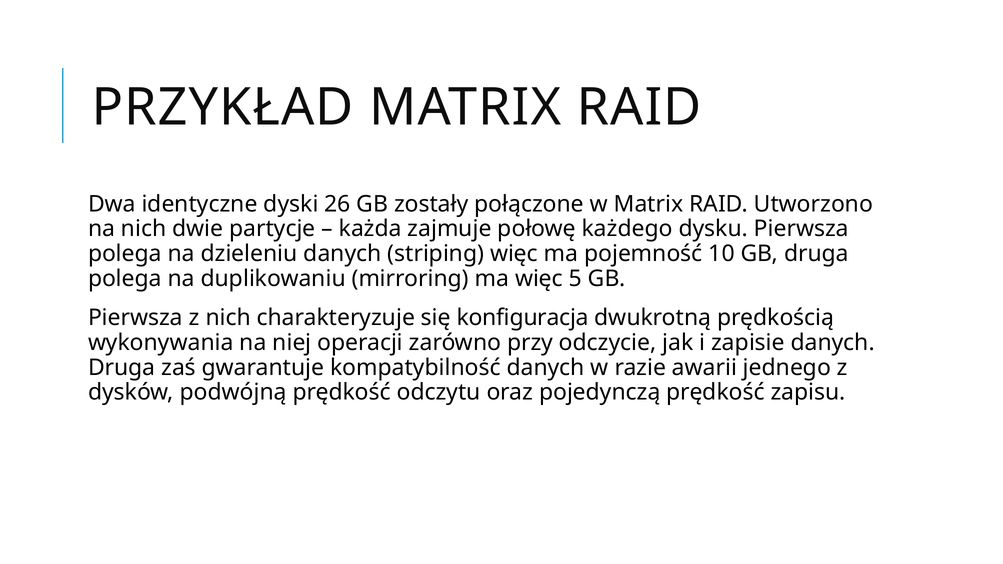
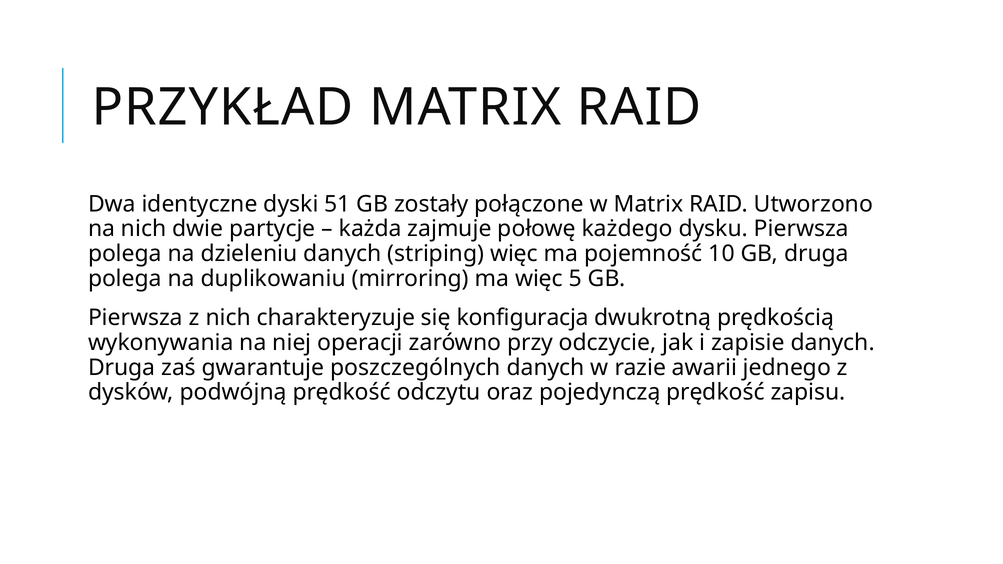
26: 26 -> 51 (337, 204)
kompatybilność: kompatybilność -> poszczególnych (415, 368)
